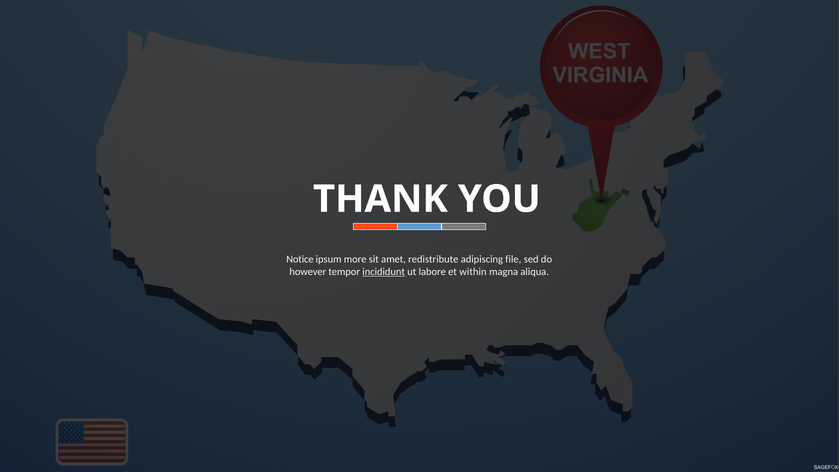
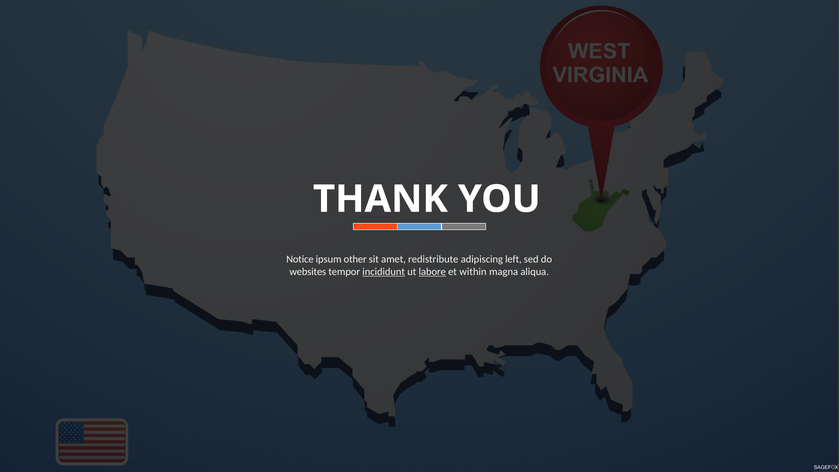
more: more -> other (355, 259)
file: file -> left (513, 259)
however: however -> websites (308, 272)
labore underline: none -> present (432, 272)
